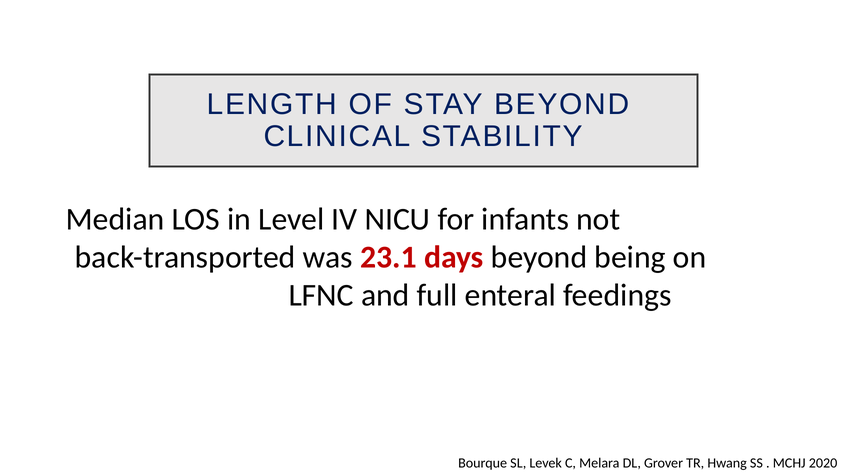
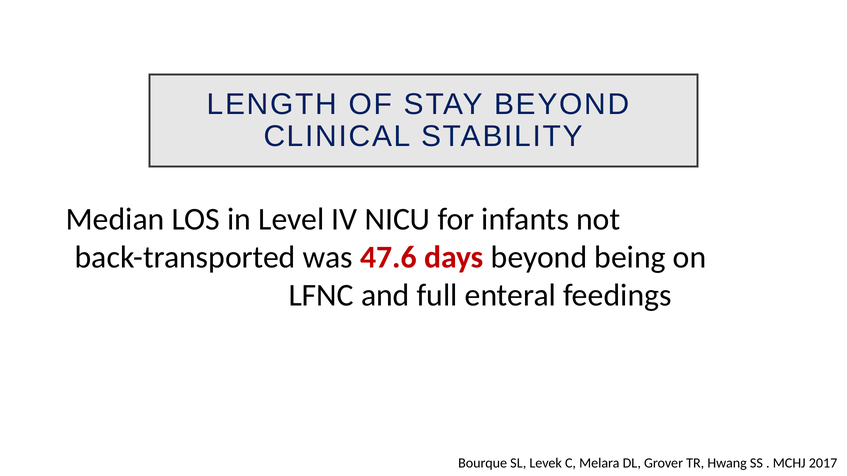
23.1: 23.1 -> 47.6 (389, 258)
2088: 2088 -> 2010 (811, 454)
2020: 2020 -> 2017 (823, 463)
